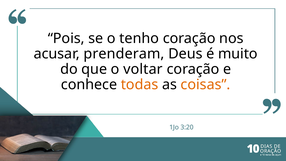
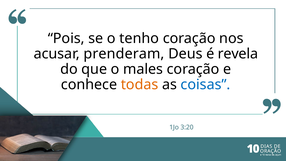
muito: muito -> revela (238, 54)
voltar: voltar -> males (143, 69)
coisas colour: orange -> blue (205, 85)
